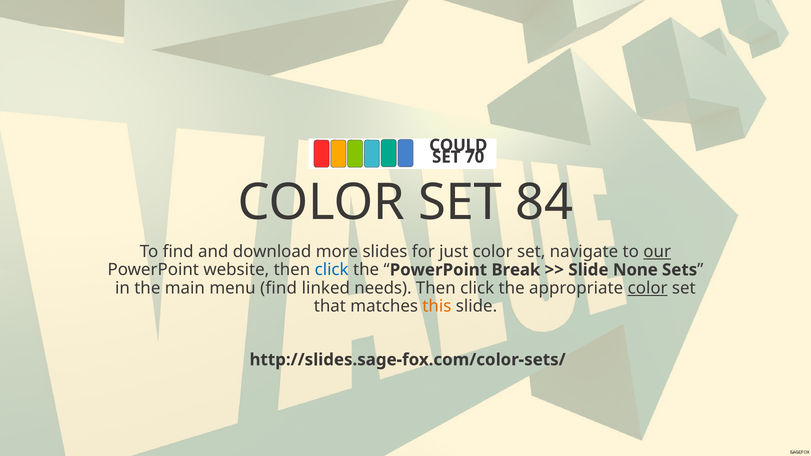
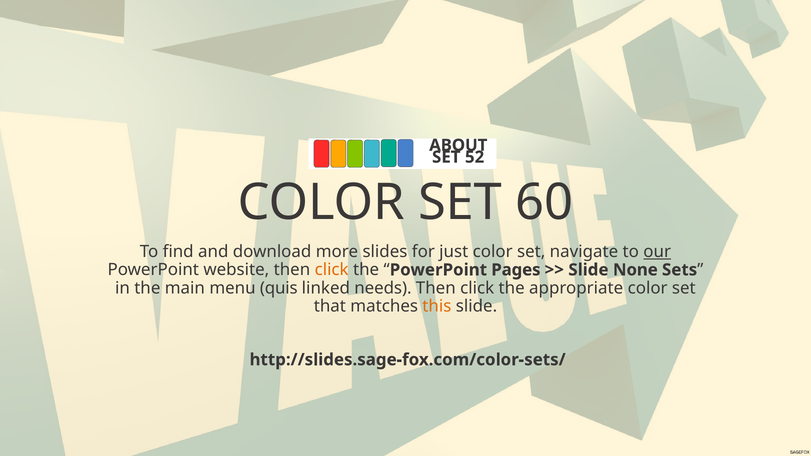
COULD: COULD -> ABOUT (458, 145)
70: 70 -> 52 (475, 157)
84: 84 -> 60 (544, 203)
click colour: blue -> orange (332, 270)
Break: Break -> Pages (516, 270)
menu find: find -> quis (279, 288)
color underline: present -> none (648, 288)
